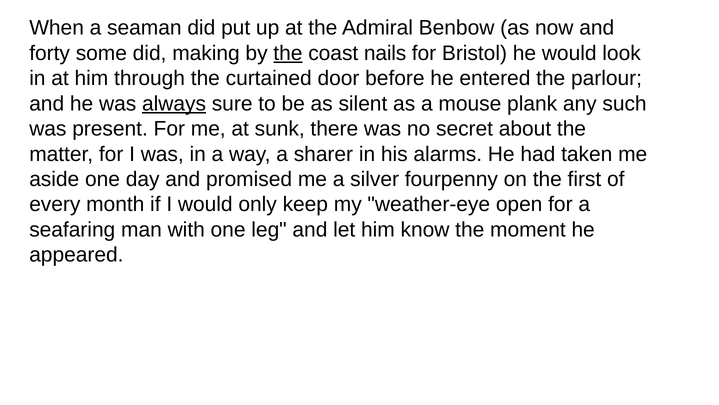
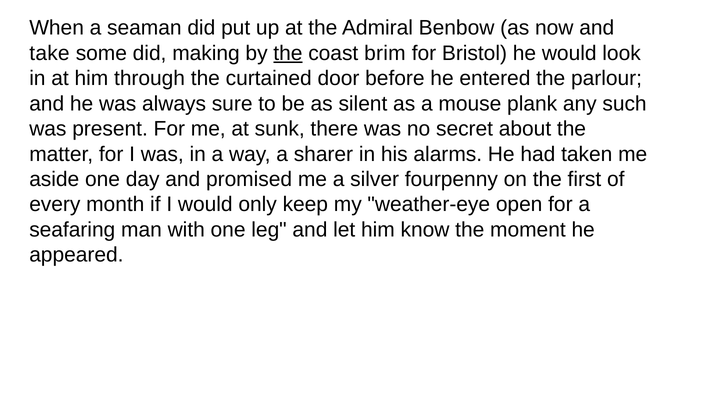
forty: forty -> take (49, 53)
nails: nails -> brim (385, 53)
always underline: present -> none (174, 104)
